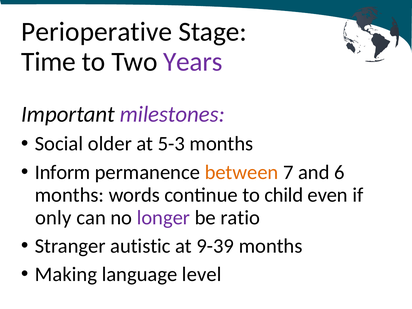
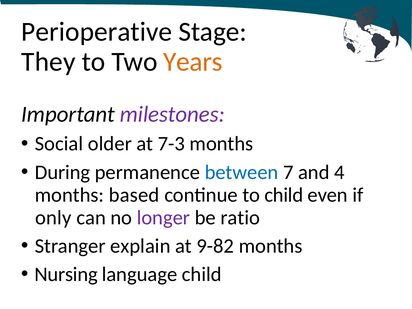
Time: Time -> They (48, 62)
Years colour: purple -> orange (193, 62)
5-3: 5-3 -> 7-3 (171, 144)
Inform: Inform -> During (63, 172)
between colour: orange -> blue (242, 172)
6: 6 -> 4 (339, 172)
words: words -> based (134, 195)
autistic: autistic -> explain (140, 246)
9-39: 9-39 -> 9-82 (215, 246)
Making: Making -> Nursing (66, 274)
language level: level -> child (202, 274)
